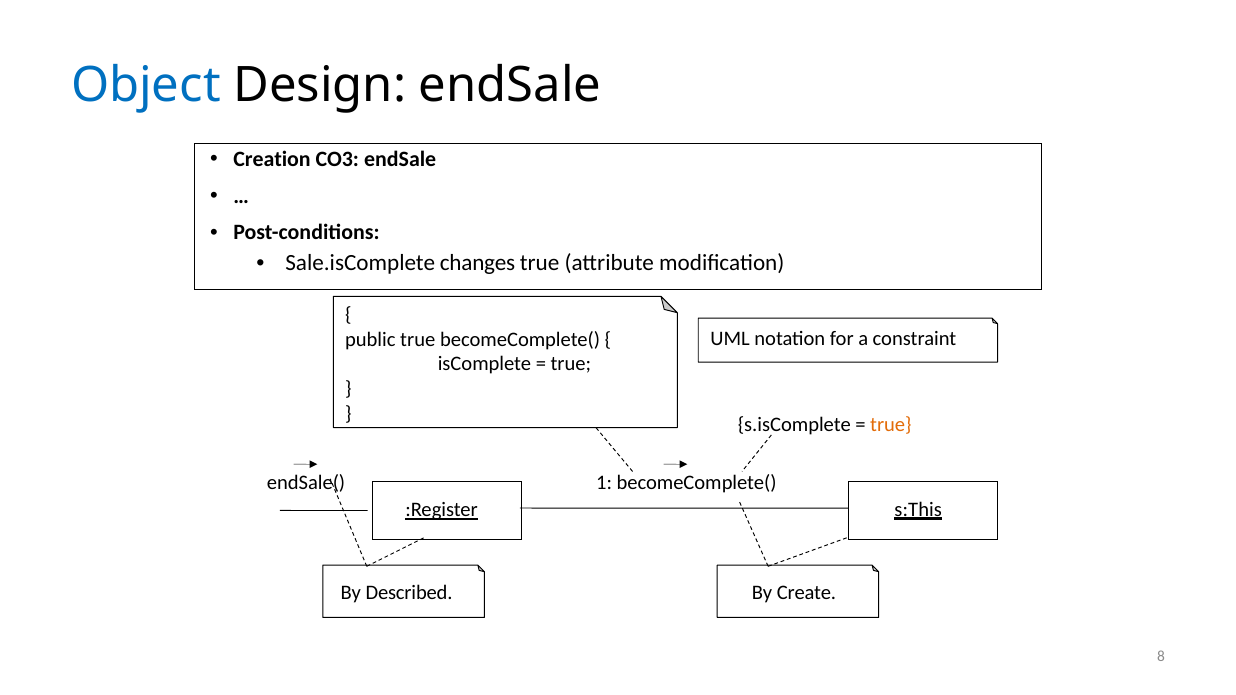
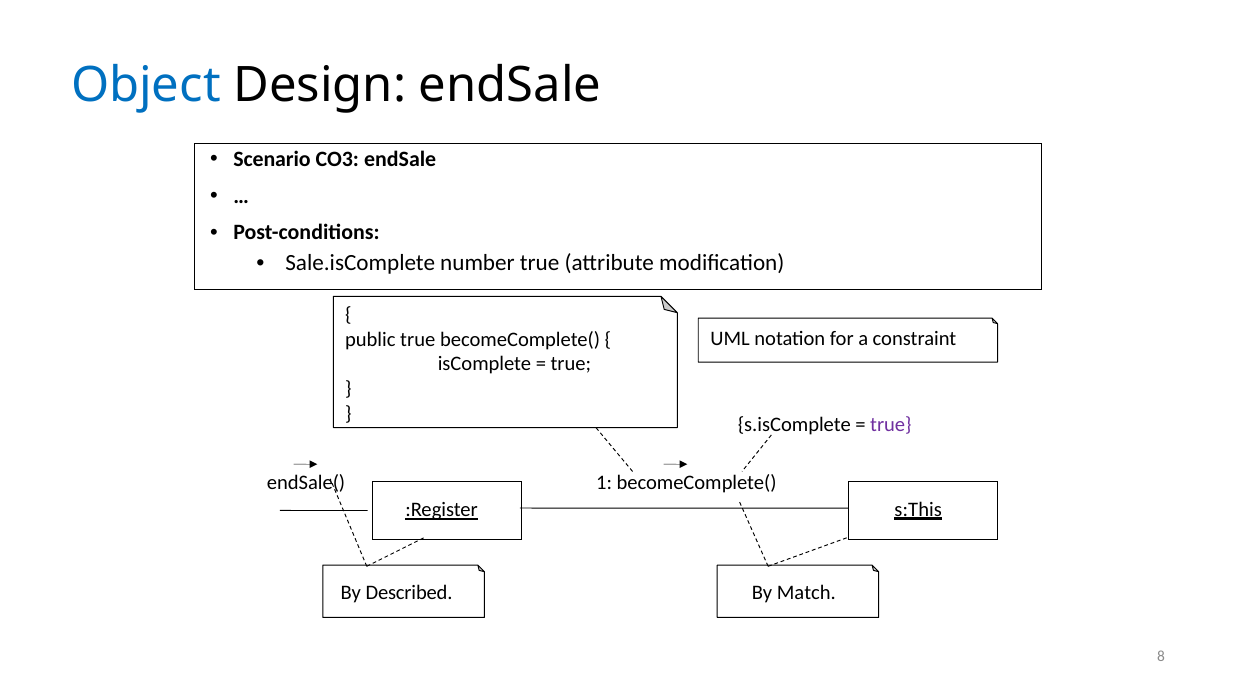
Creation: Creation -> Scenario (272, 160)
changes: changes -> number (477, 263)
true colour: orange -> purple (891, 424)
Create: Create -> Match (806, 593)
